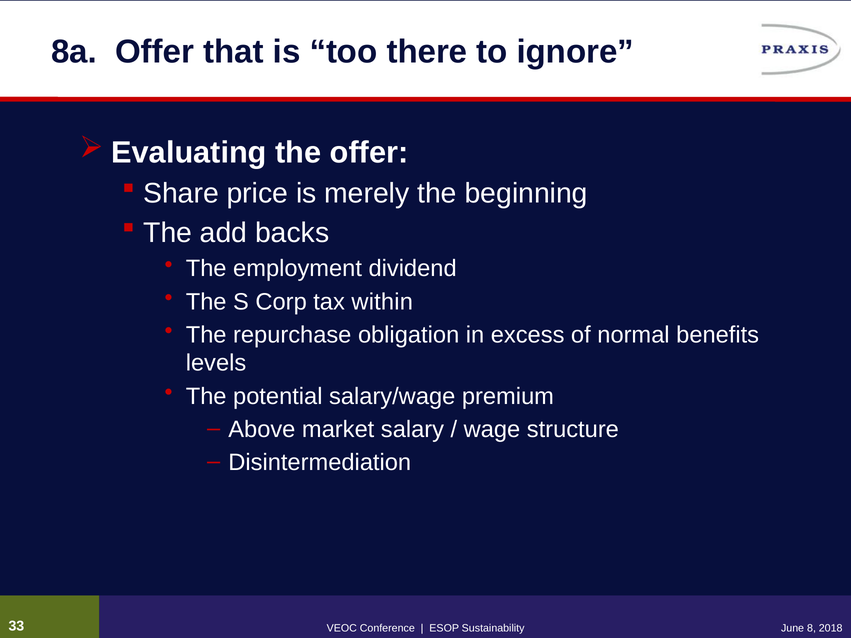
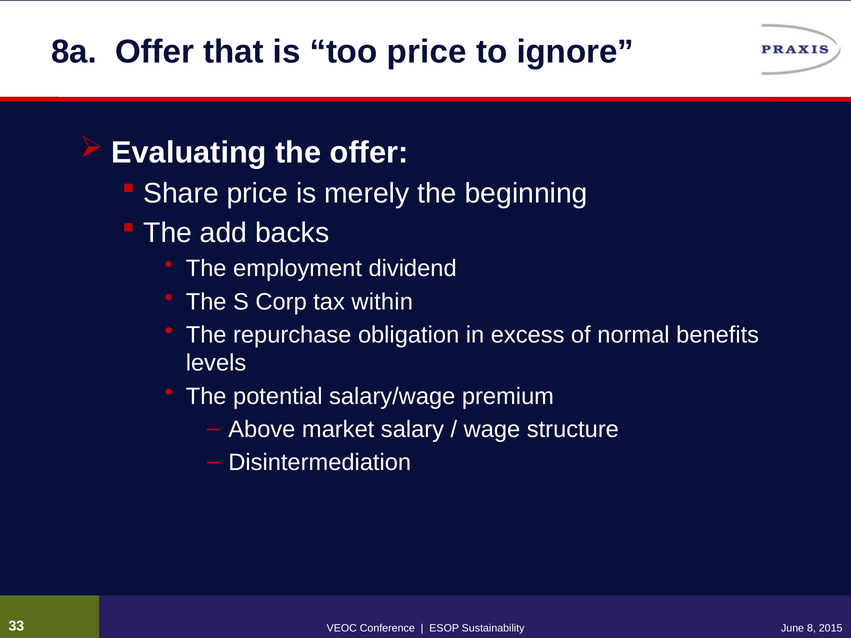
too there: there -> price (427, 52)
2018: 2018 -> 2015 (831, 628)
